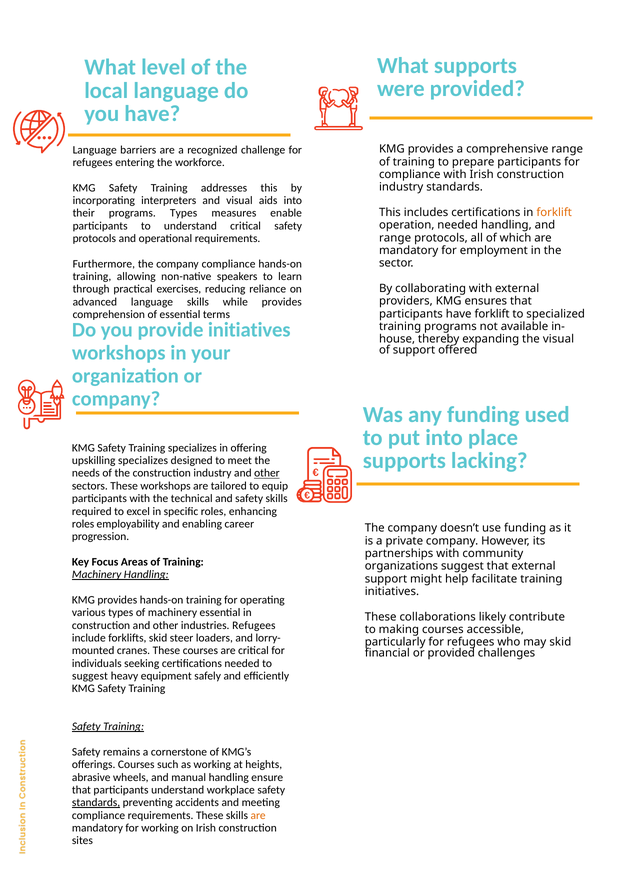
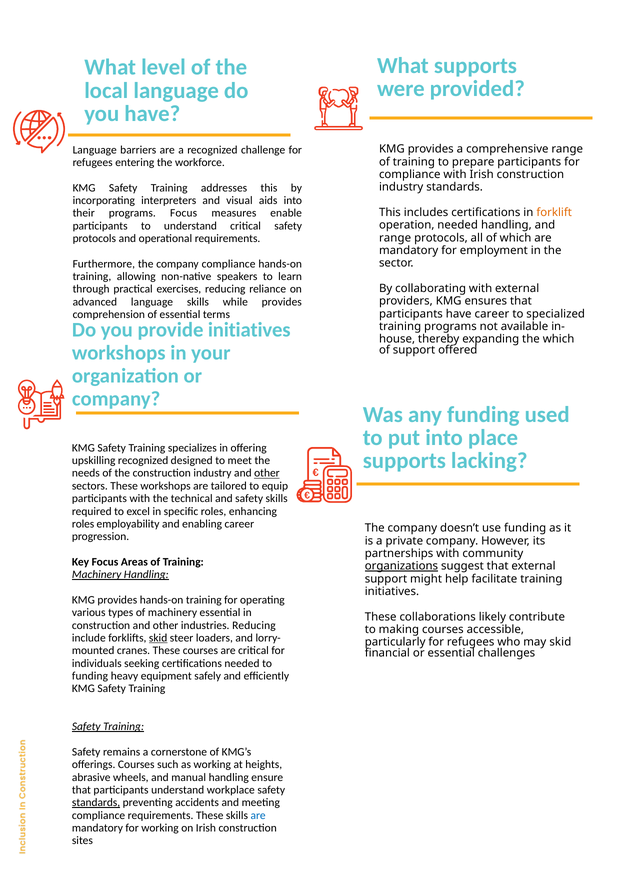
programs Types: Types -> Focus (184, 213)
have forklift: forklift -> career (492, 314)
the visual: visual -> which (559, 339)
upskilling specializes: specializes -> recognized (143, 460)
organizations underline: none -> present (401, 566)
industries Refugees: Refugees -> Reducing (254, 625)
skid underline: none -> present (158, 637)
or provided: provided -> essential (451, 652)
suggest: suggest -> funding (90, 675)
are colour: orange -> blue (258, 814)
